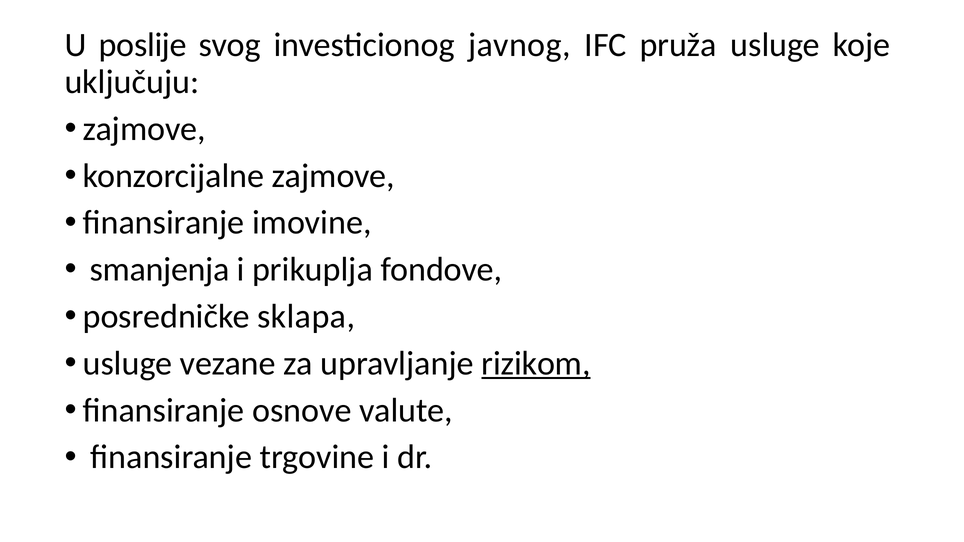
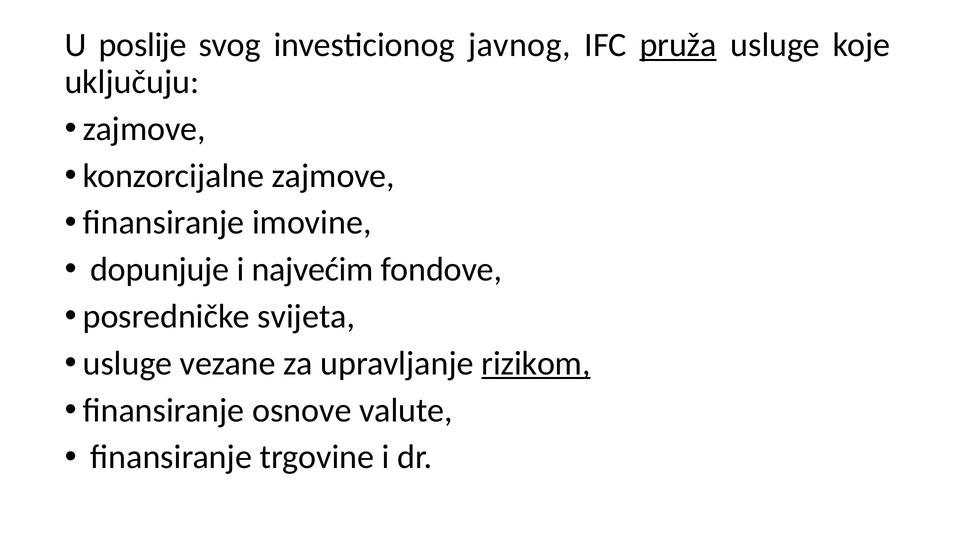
pruža underline: none -> present (678, 45)
smanjenja: smanjenja -> dopunjuje (160, 270)
prikuplja: prikuplja -> najvećim (313, 270)
sklapa: sklapa -> svijeta (306, 317)
